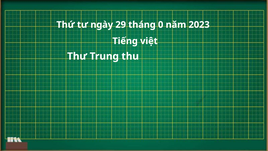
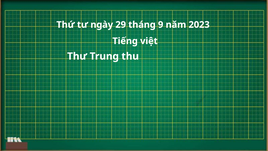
0: 0 -> 9 (161, 25)
